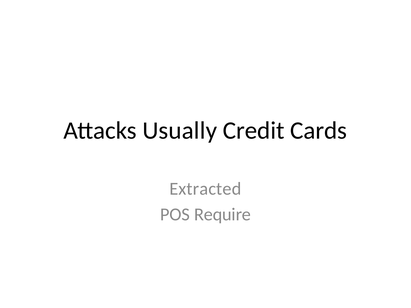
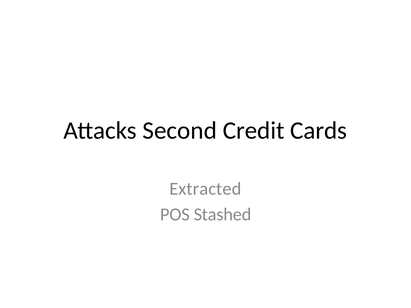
Usually: Usually -> Second (180, 131)
Require: Require -> Stashed (223, 215)
